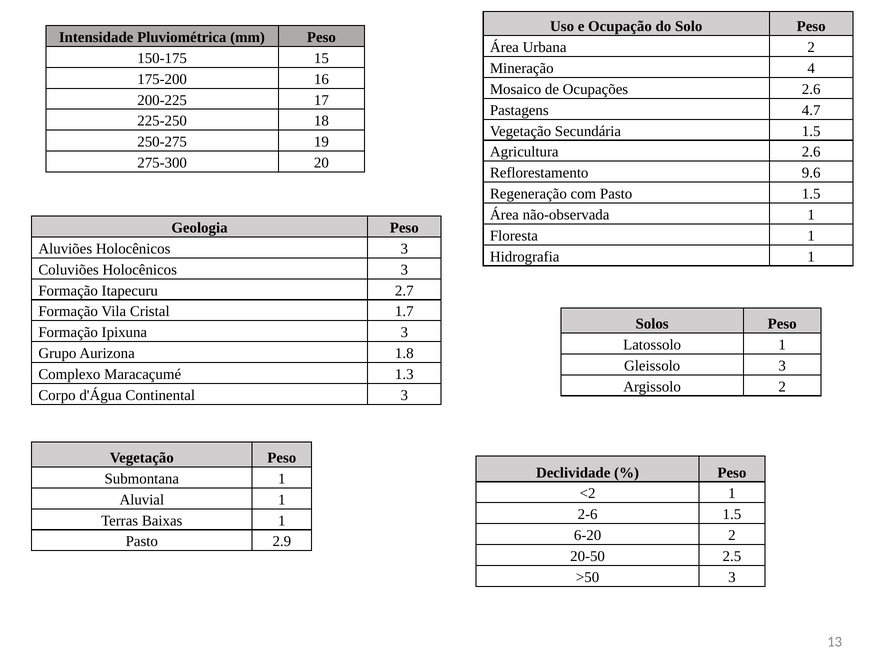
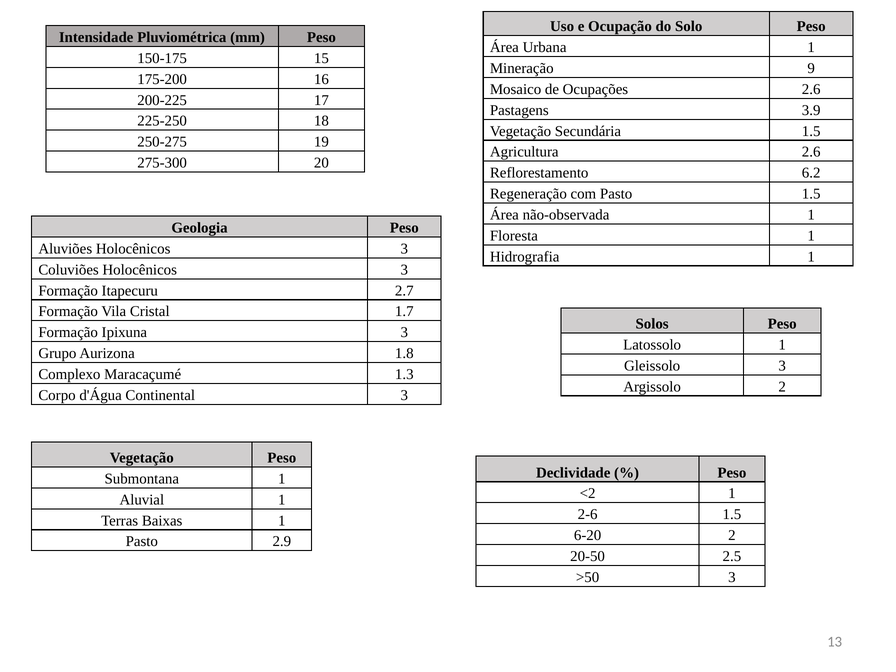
Urbana 2: 2 -> 1 (811, 47)
4: 4 -> 9 (811, 68)
4.7: 4.7 -> 3.9 (811, 110)
9.6: 9.6 -> 6.2 (811, 173)
